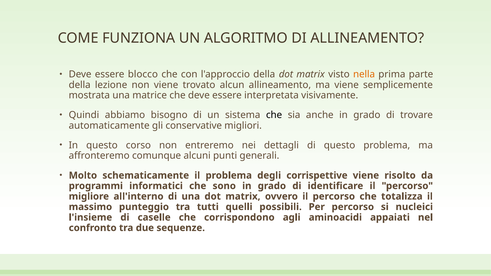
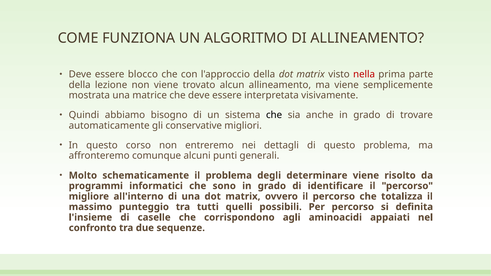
nella colour: orange -> red (364, 74)
corrispettive: corrispettive -> determinare (317, 176)
nucleici: nucleici -> definita (414, 207)
